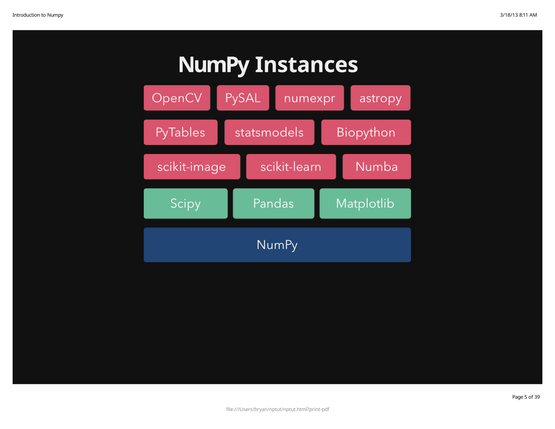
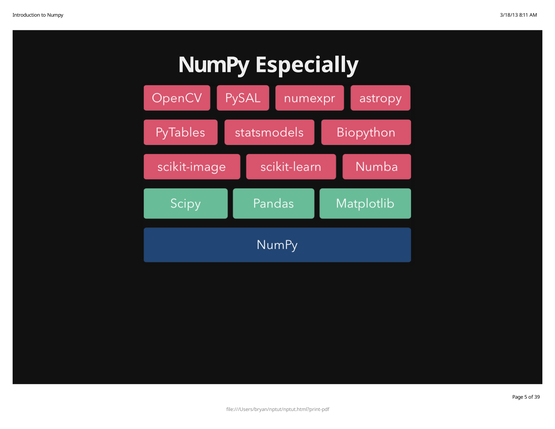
Instances: Instances -> Especially (307, 65)
